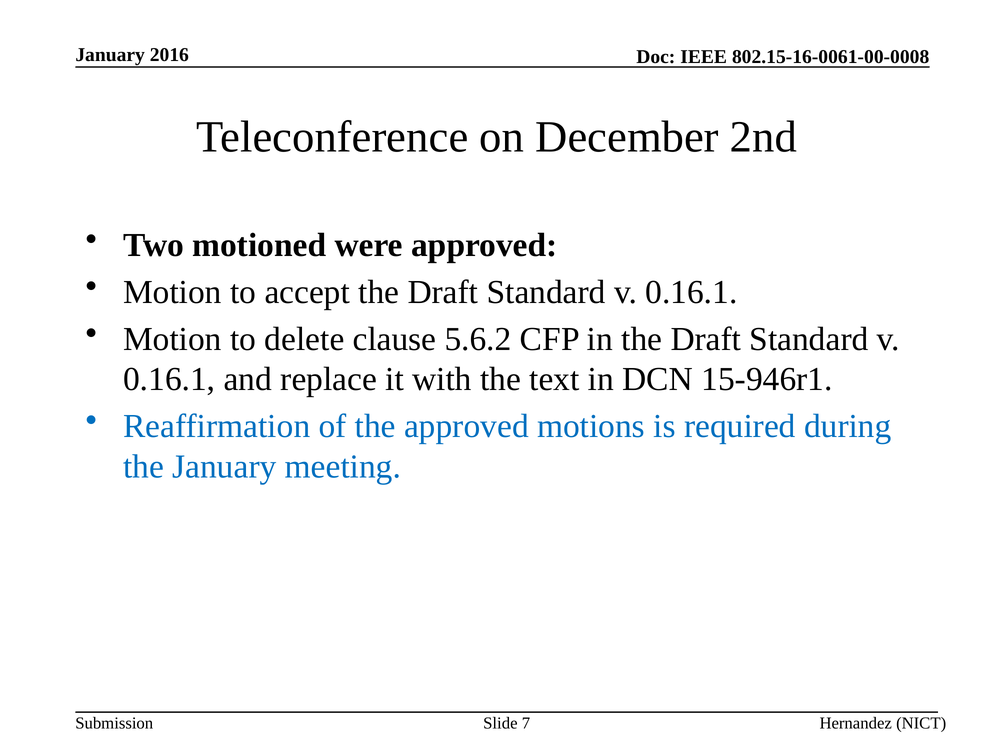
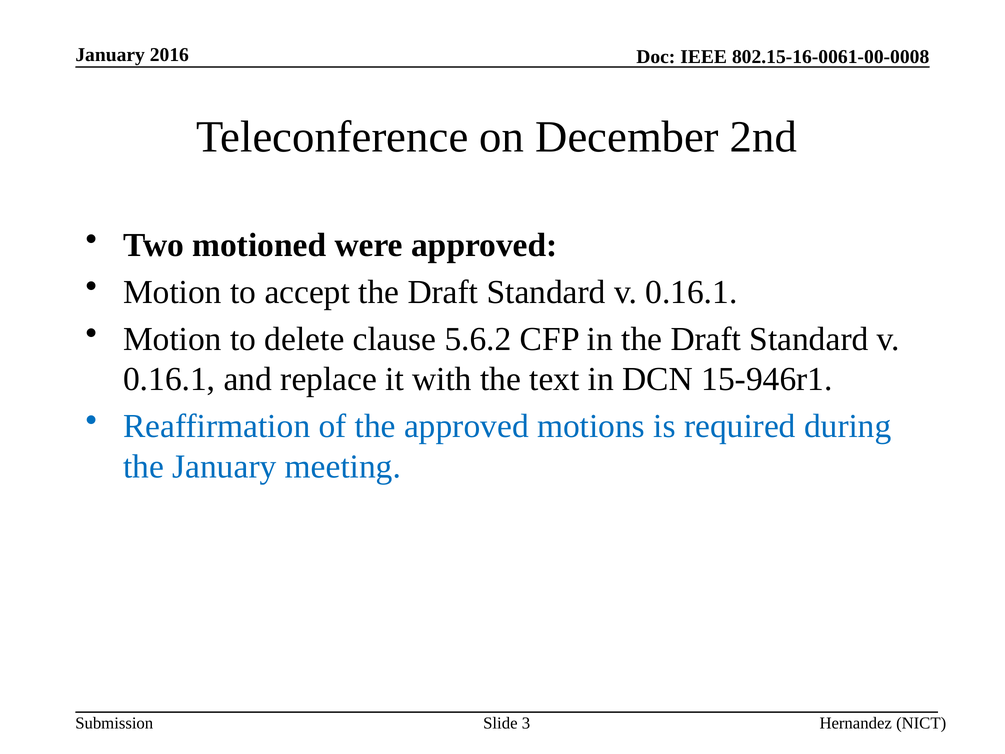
7: 7 -> 3 (526, 723)
